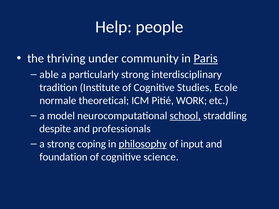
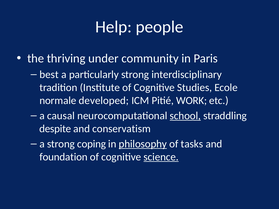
Paris underline: present -> none (206, 59)
able: able -> best (49, 75)
theoretical: theoretical -> developed (104, 101)
model: model -> causal (61, 116)
professionals: professionals -> conservatism (122, 129)
input: input -> tasks (192, 144)
science underline: none -> present (161, 157)
